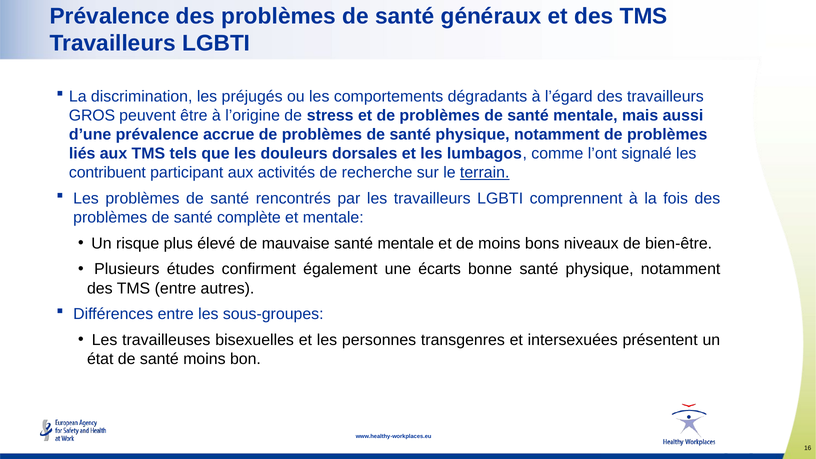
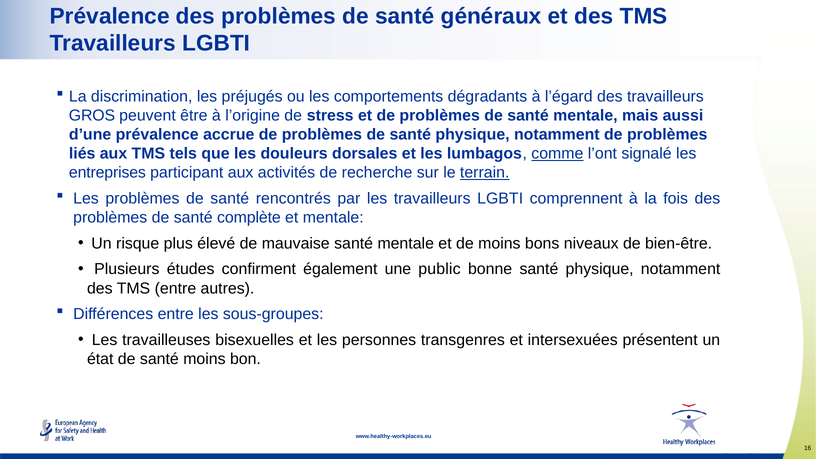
comme underline: none -> present (557, 154)
contribuent: contribuent -> entreprises (107, 173)
écarts: écarts -> public (439, 269)
